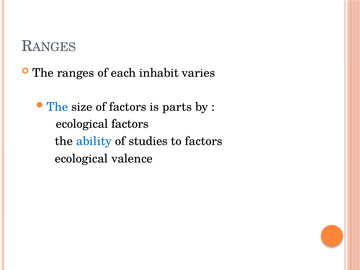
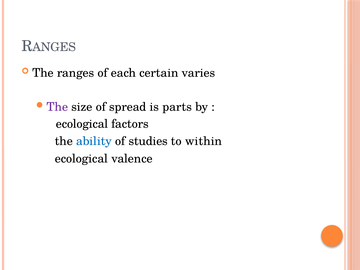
inhabit: inhabit -> certain (159, 73)
The colour: blue -> purple (57, 107)
of factors: factors -> spread (128, 107)
to factors: factors -> within (204, 141)
